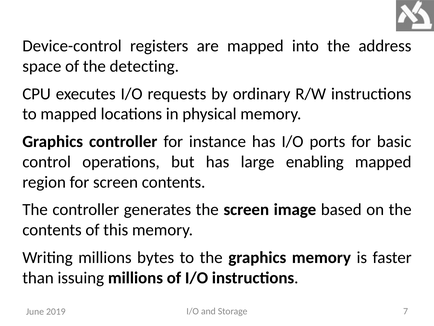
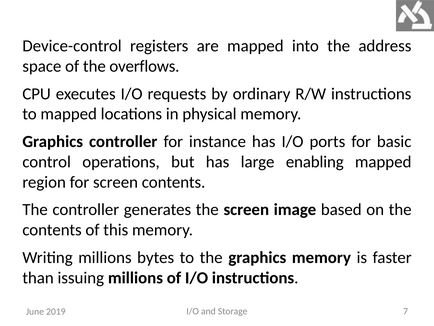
detecting: detecting -> overflows (144, 66)
